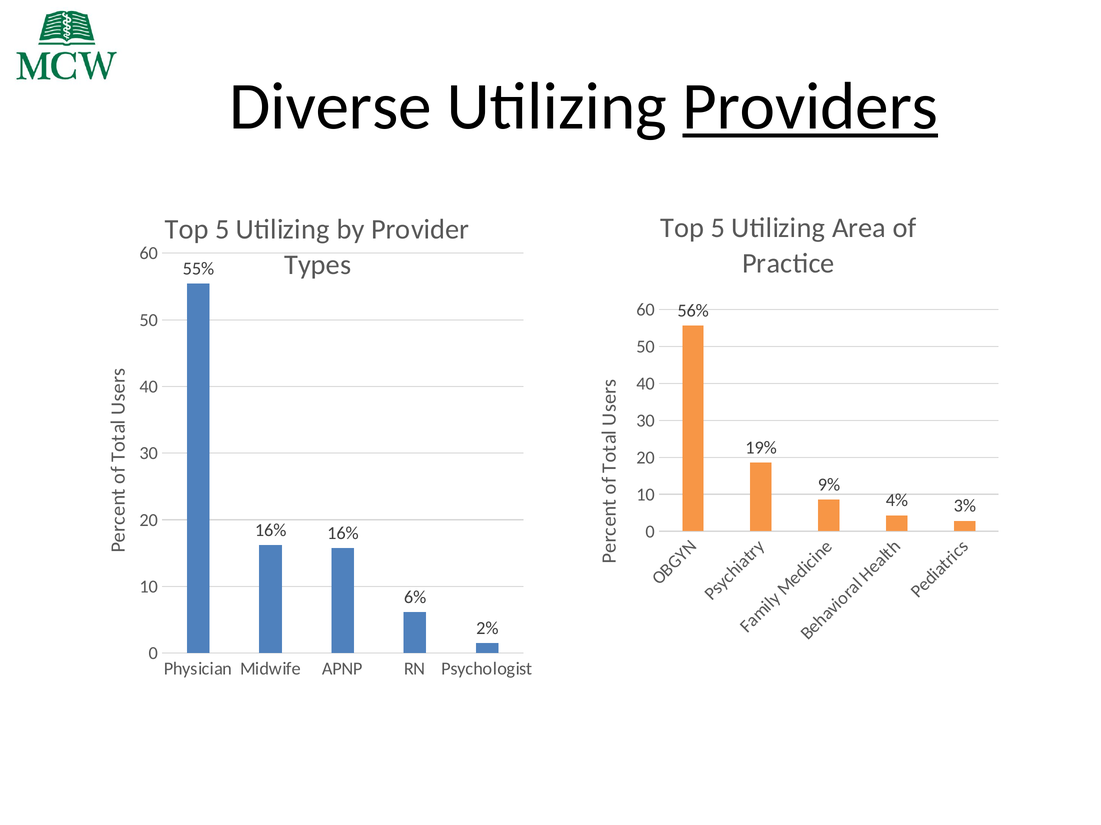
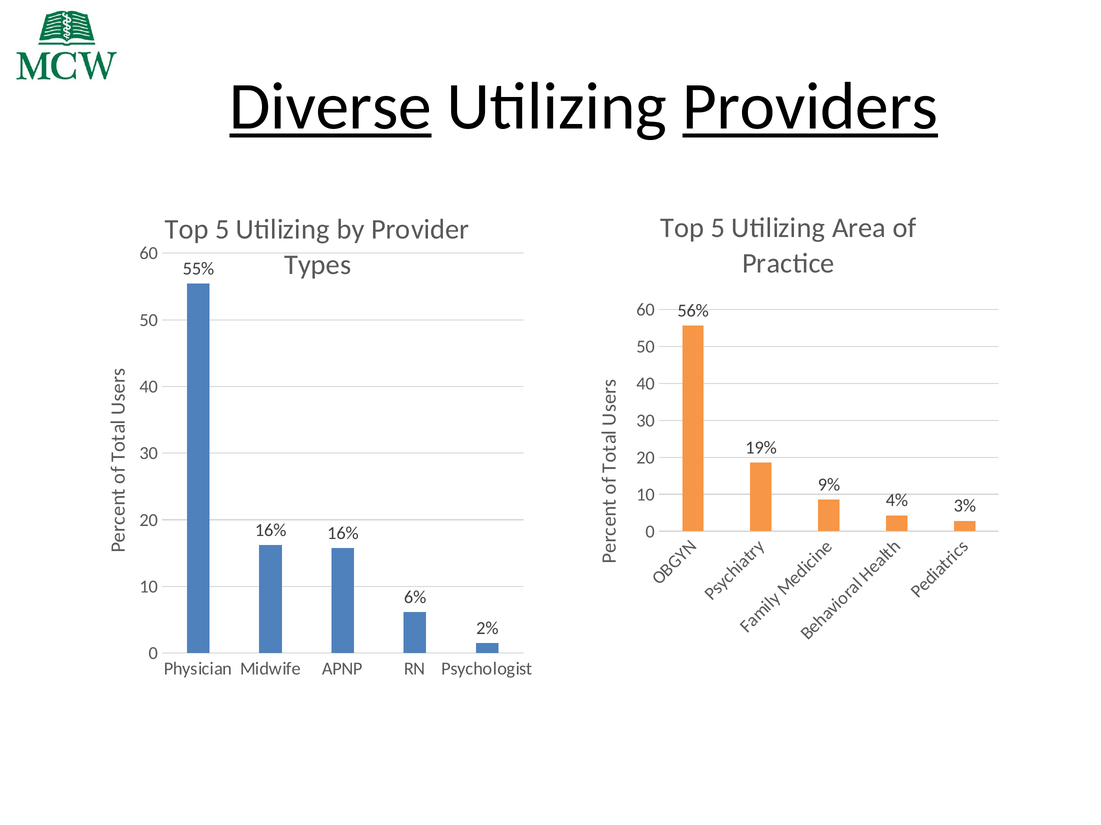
Diverse underline: none -> present (331, 107)
